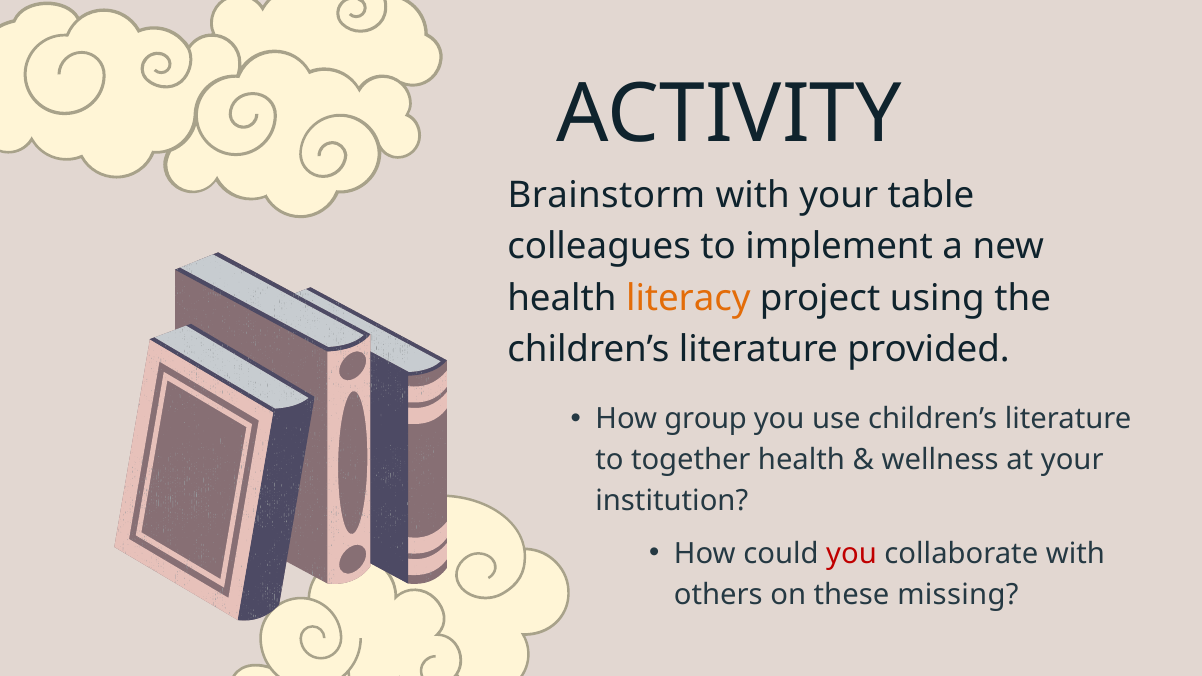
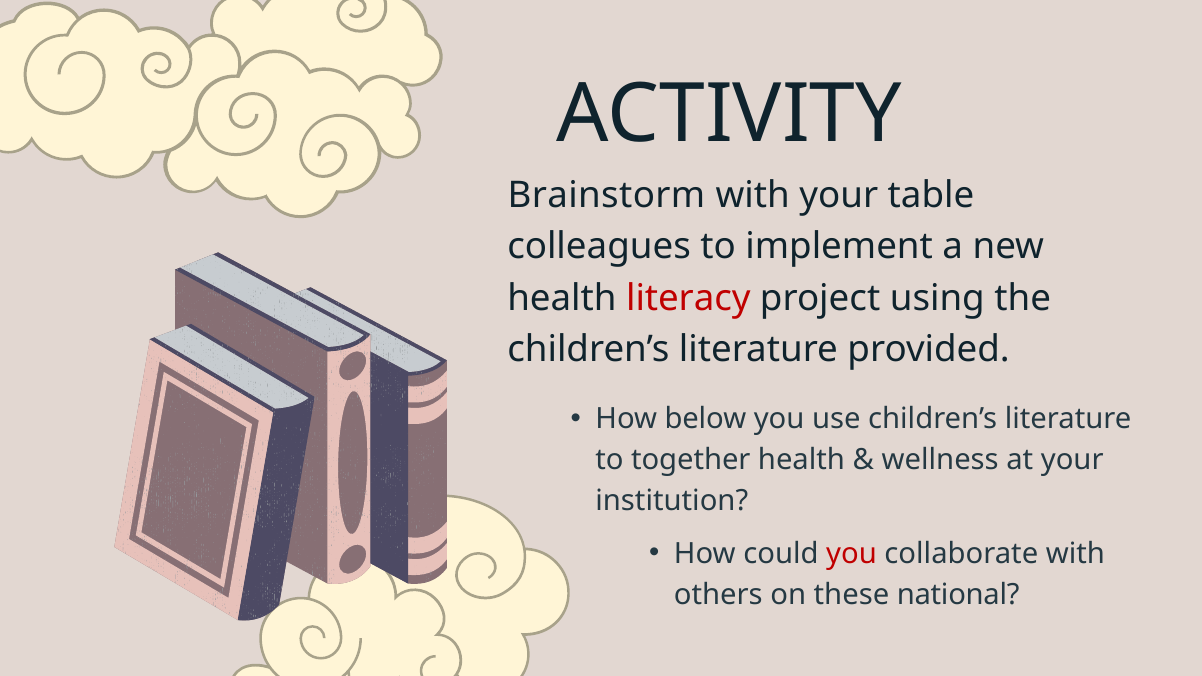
literacy colour: orange -> red (688, 298)
group: group -> below (706, 419)
missing: missing -> national (958, 595)
